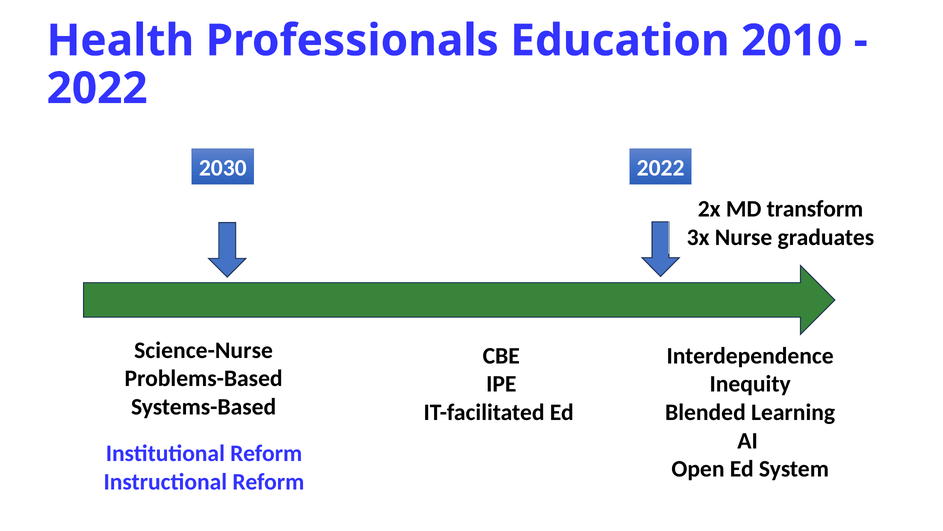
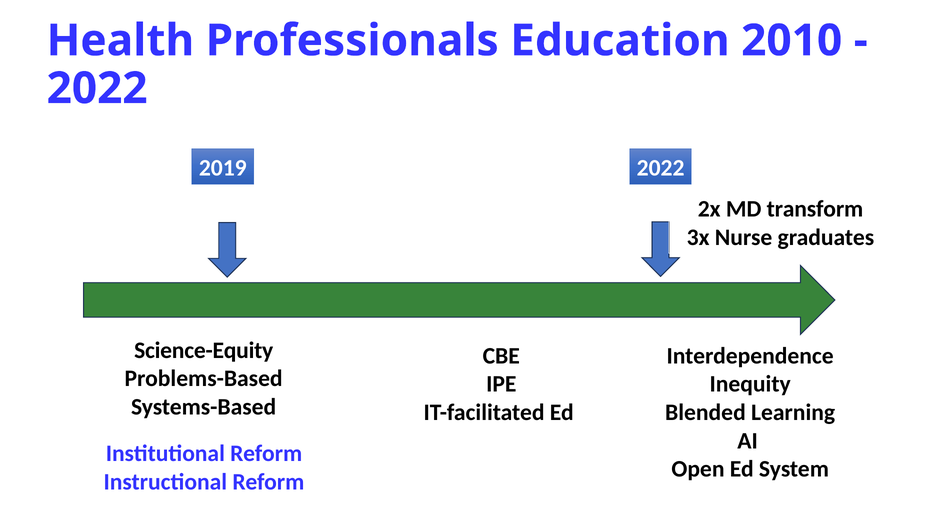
2030: 2030 -> 2019 (223, 168)
Science-Nurse: Science-Nurse -> Science-Equity (204, 350)
